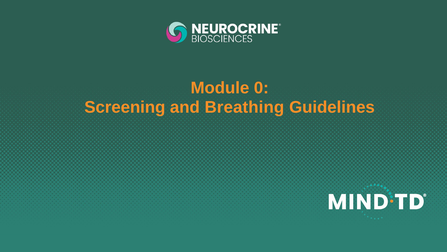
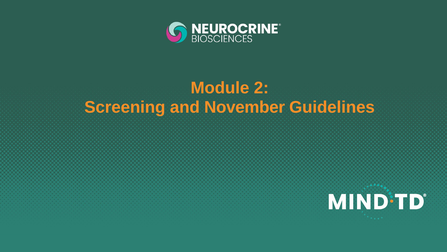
0: 0 -> 2 (261, 88)
Breathing: Breathing -> November (245, 107)
